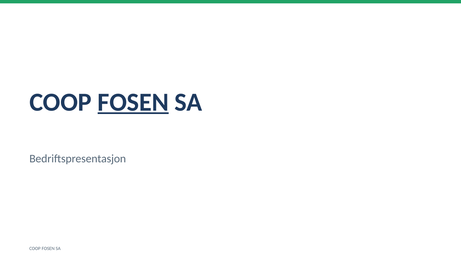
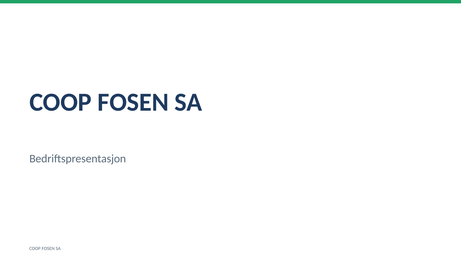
FOSEN underline: present -> none (133, 102)
